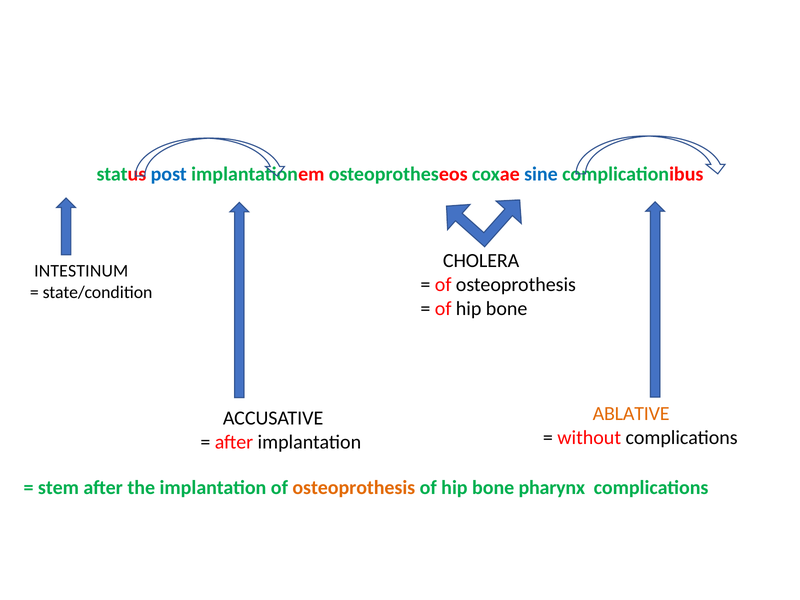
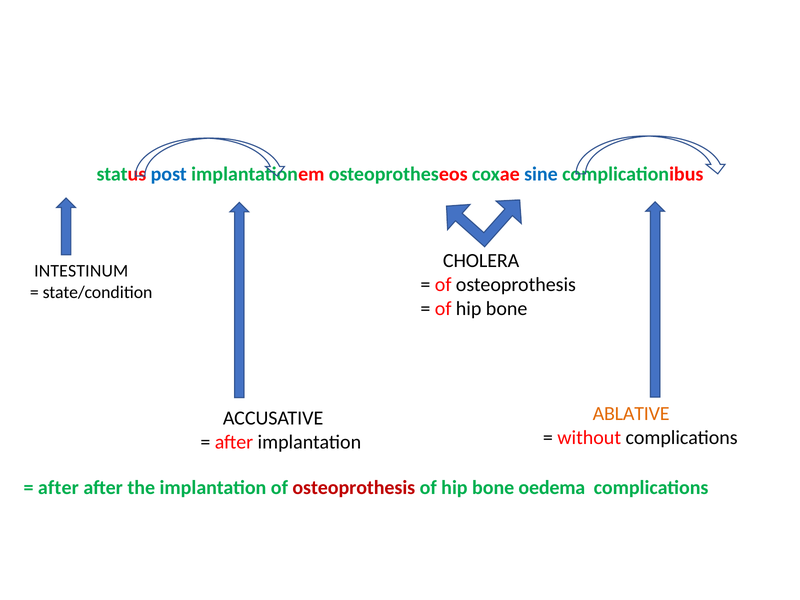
stem: stem -> after (58, 487)
osteoprothesis colour: orange -> red (354, 487)
pharynx: pharynx -> oedema (552, 487)
